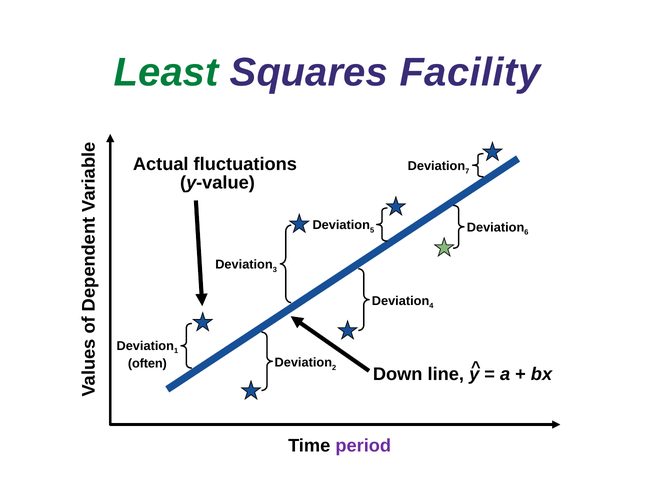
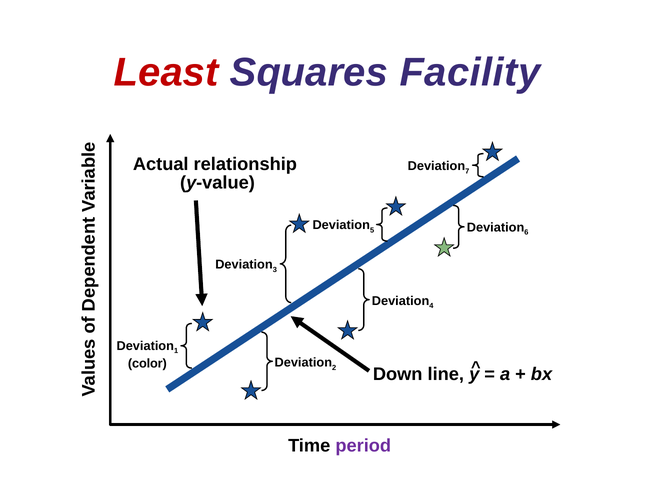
Least colour: green -> red (166, 73)
fluctuations: fluctuations -> relationship (245, 164)
often: often -> color (147, 363)
